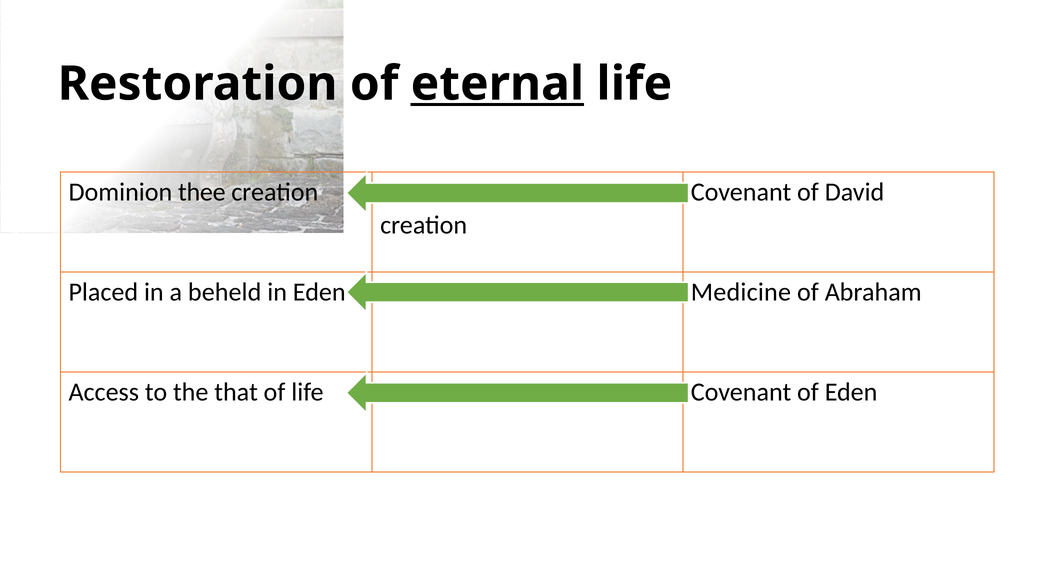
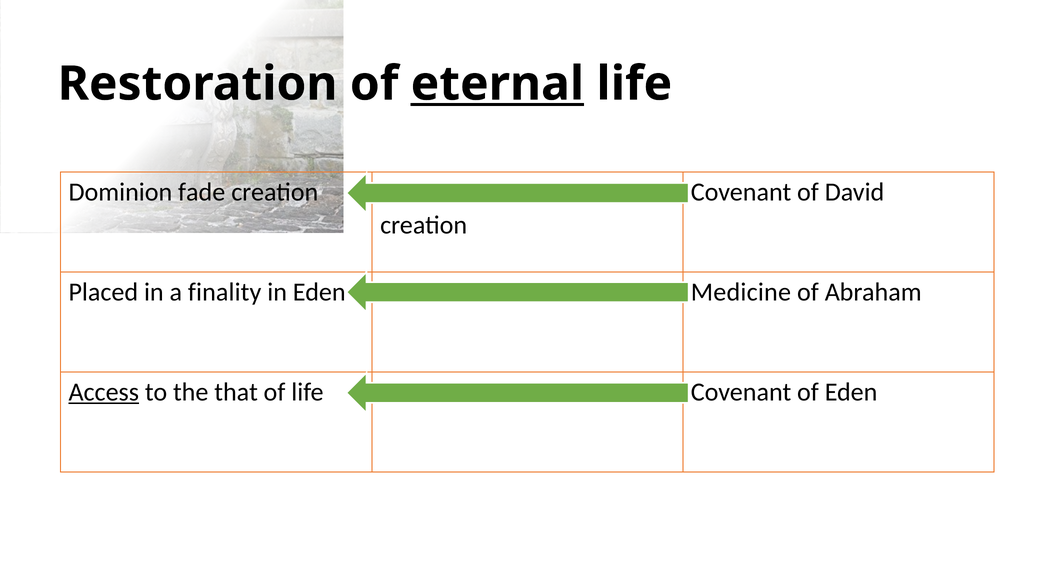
thee: thee -> fade (202, 192)
beheld: beheld -> finality (225, 292)
Access underline: none -> present (104, 392)
